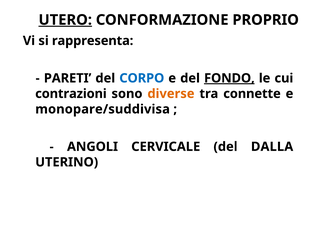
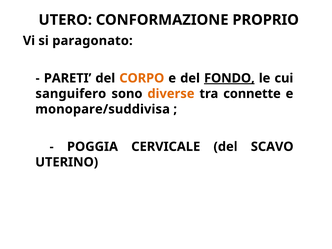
UTERO underline: present -> none (65, 20)
rappresenta: rappresenta -> paragonato (92, 41)
CORPO colour: blue -> orange (142, 78)
contrazioni: contrazioni -> sanguifero (71, 94)
ANGOLI: ANGOLI -> POGGIA (92, 147)
DALLA: DALLA -> SCAVO (272, 147)
